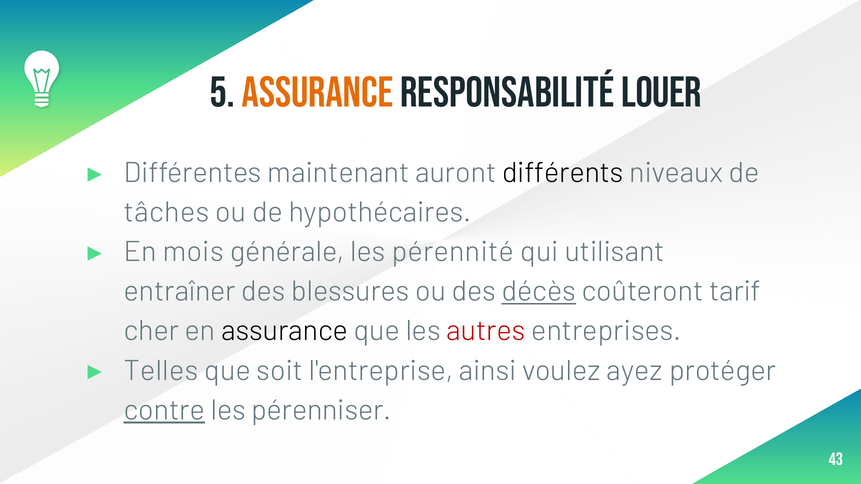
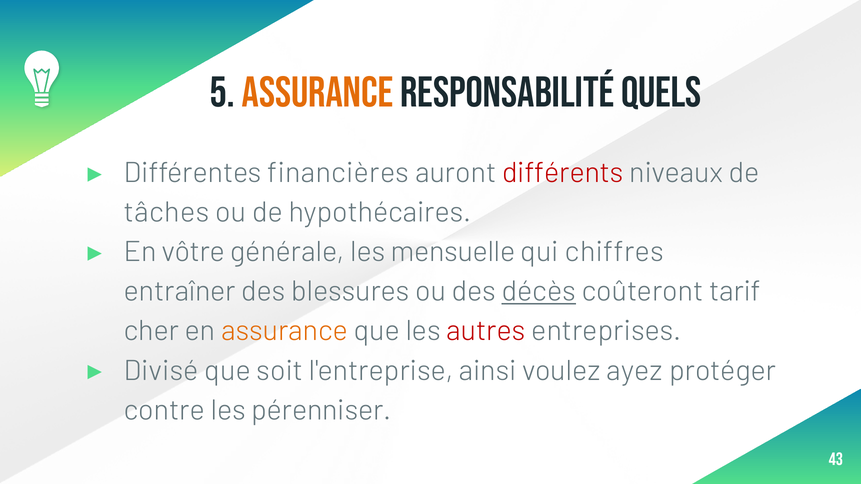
louer: louer -> quels (661, 92)
maintenant: maintenant -> financières (338, 173)
différents colour: black -> red (563, 173)
mois: mois -> vôtre (194, 252)
pérennité: pérennité -> mensuelle (453, 252)
utilisant: utilisant -> chiffres (614, 252)
assurance colour: black -> orange (285, 331)
Telles: Telles -> Divisé (161, 371)
contre underline: present -> none (164, 410)
